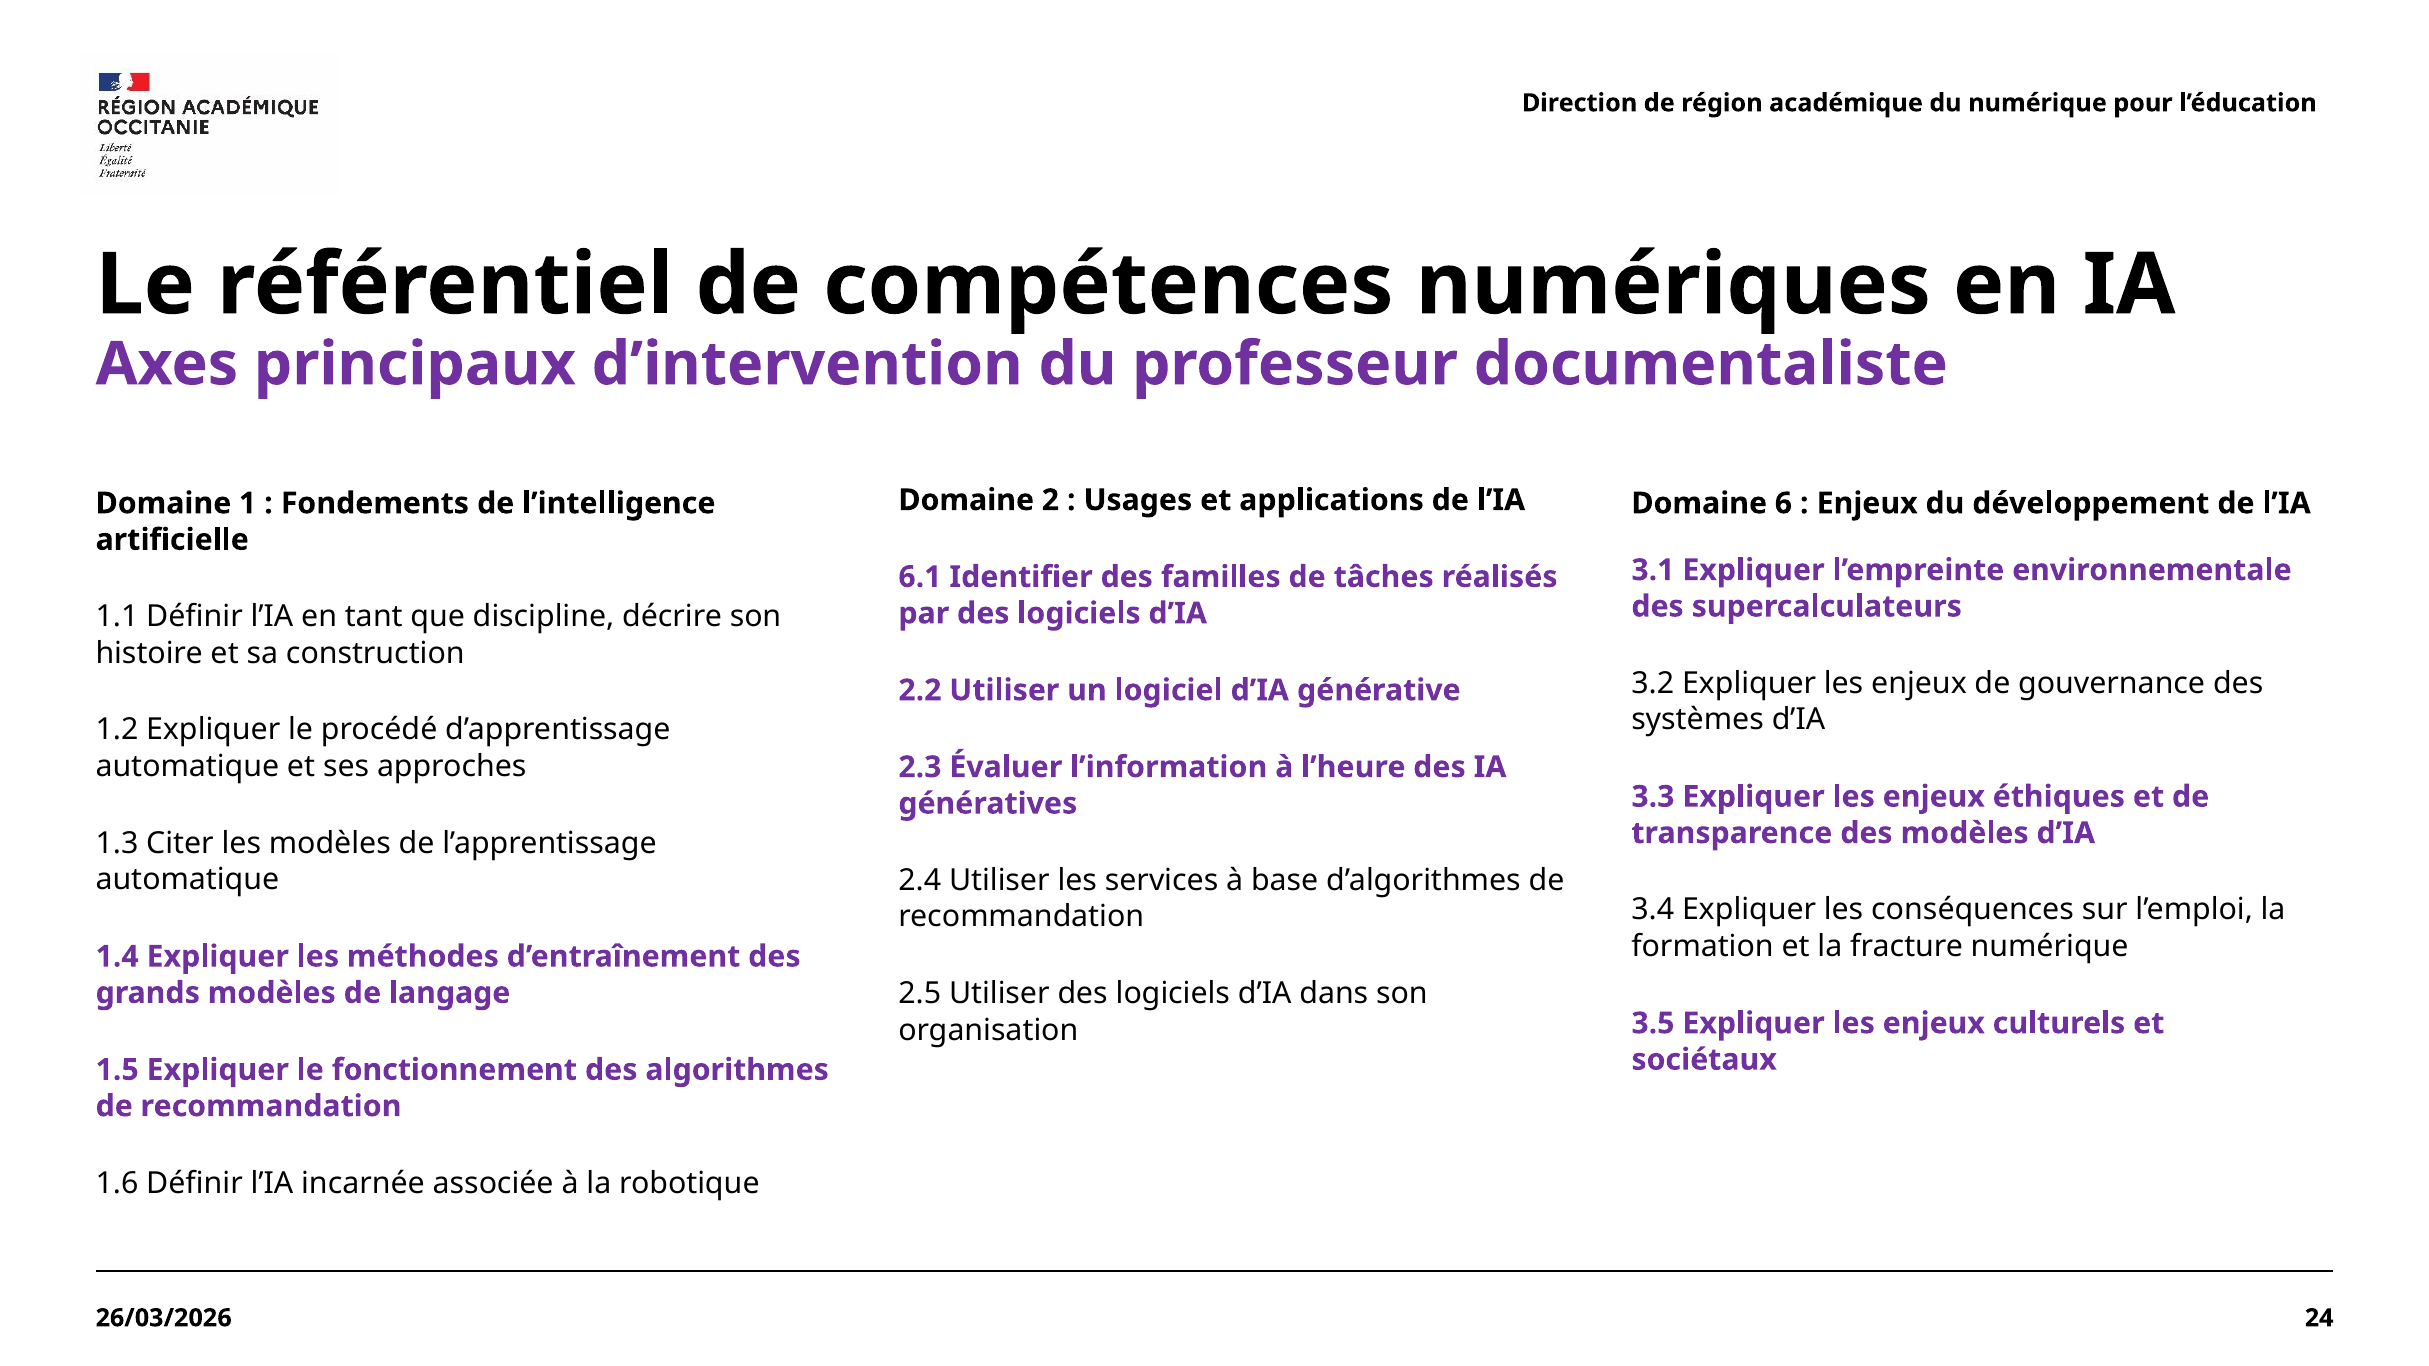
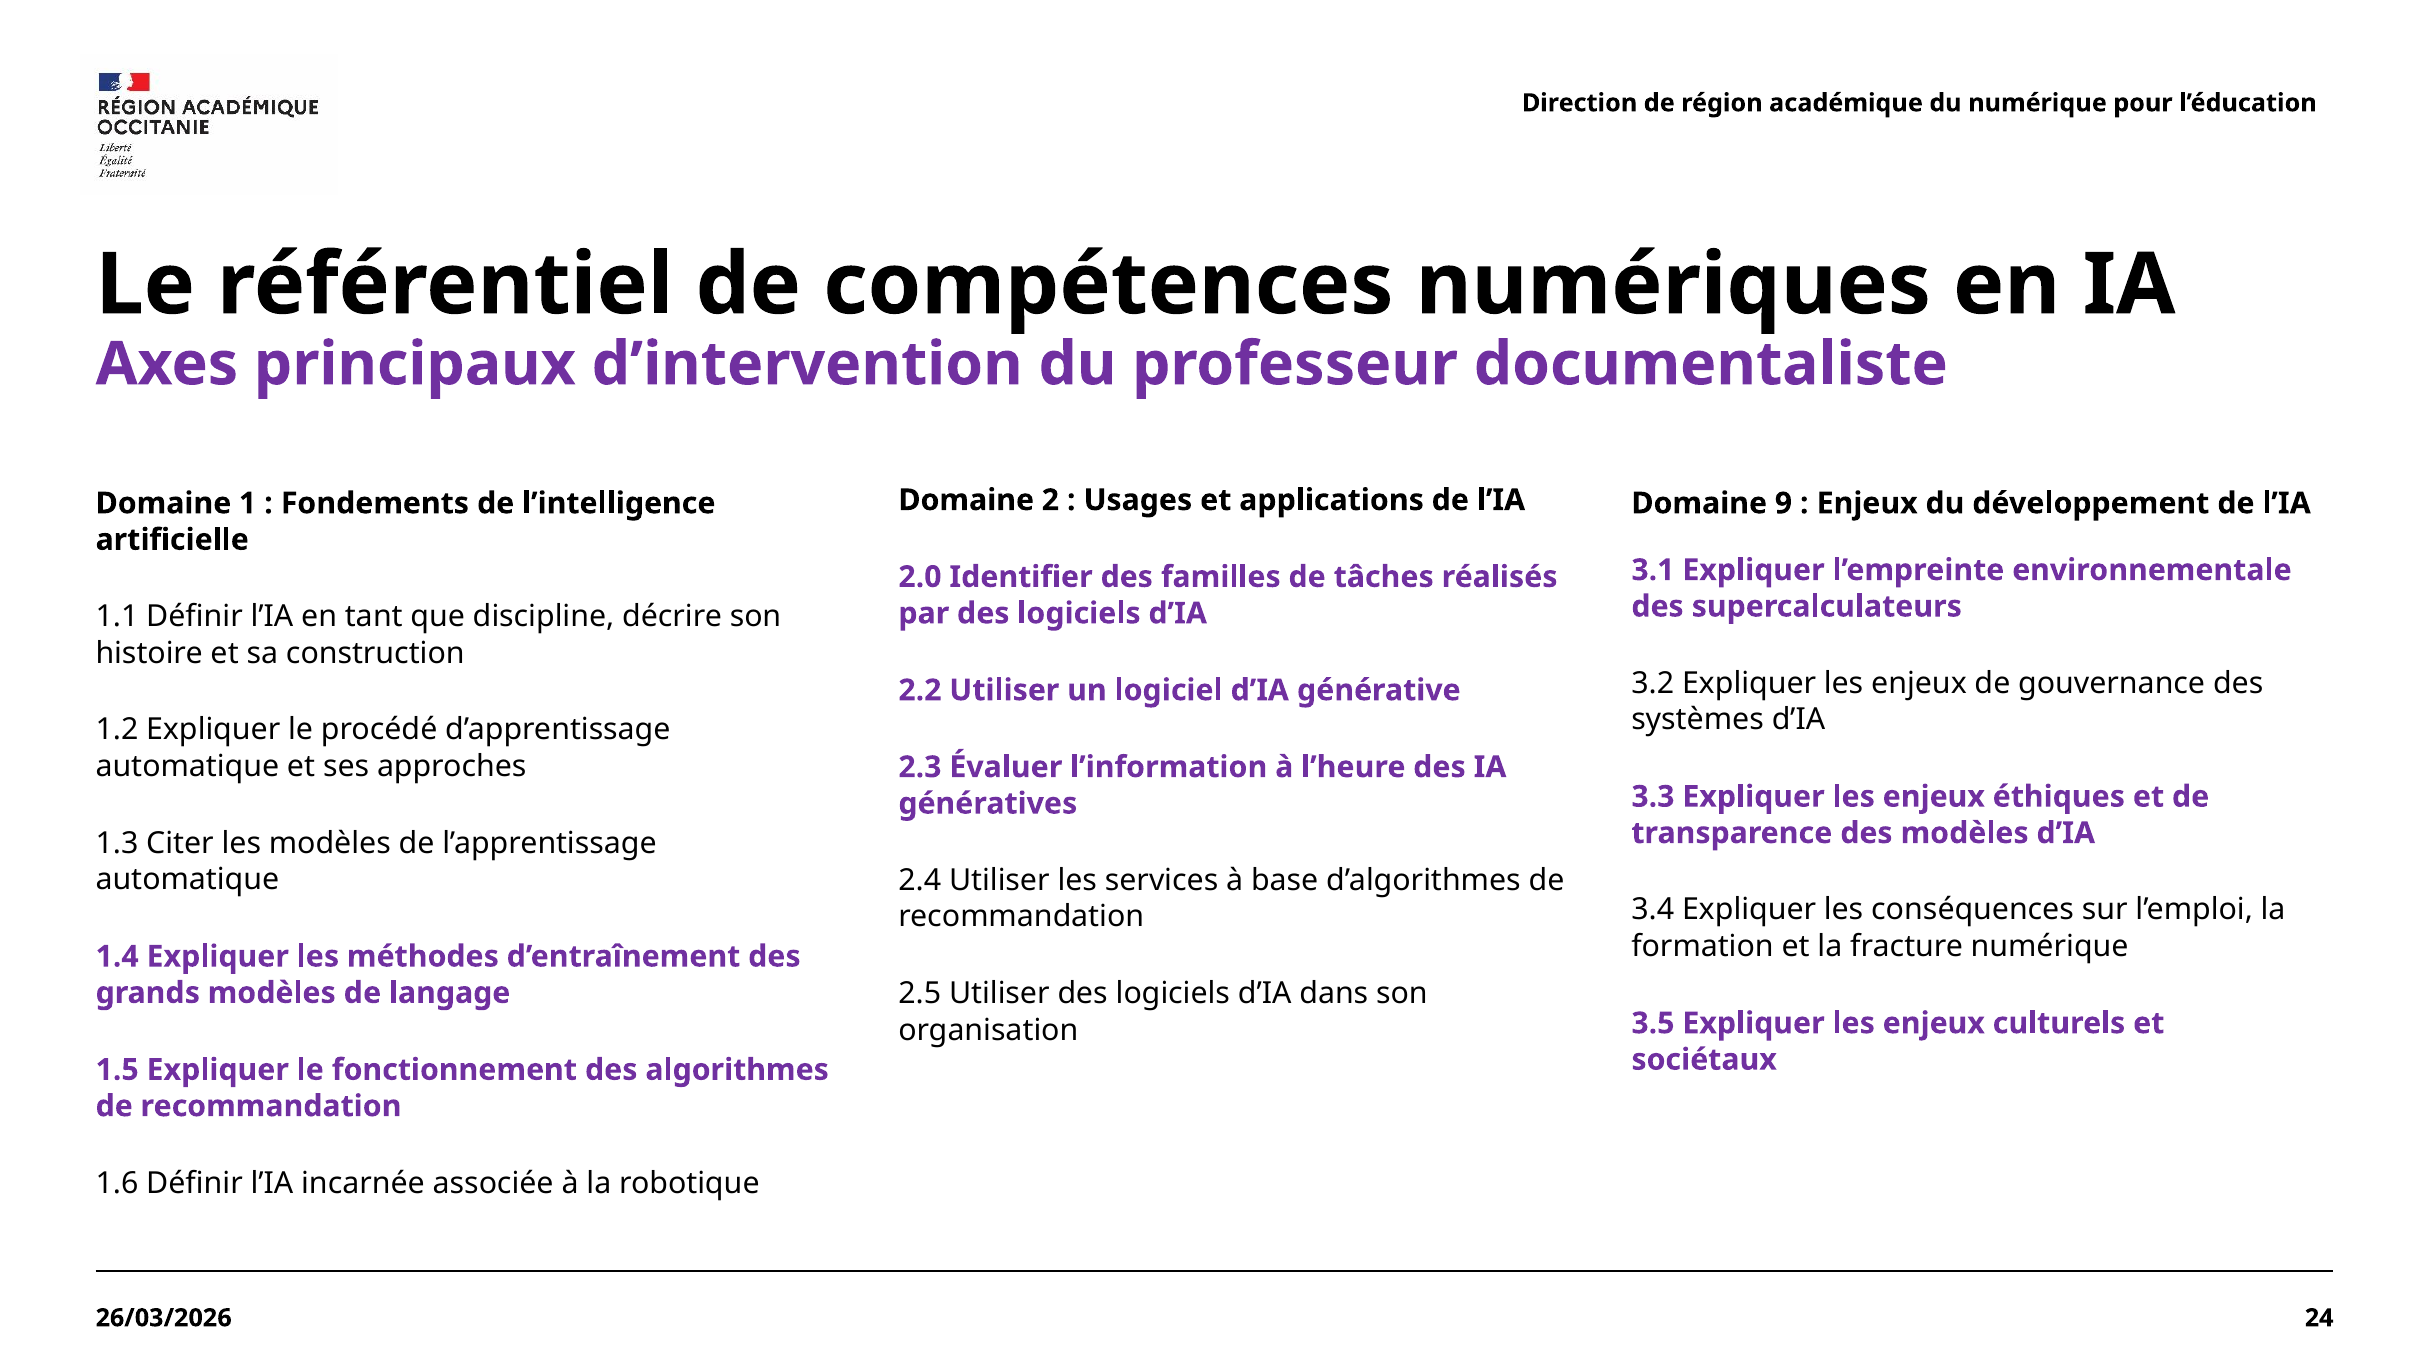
6: 6 -> 9 (1783, 503)
6.1: 6.1 -> 2.0 (920, 577)
